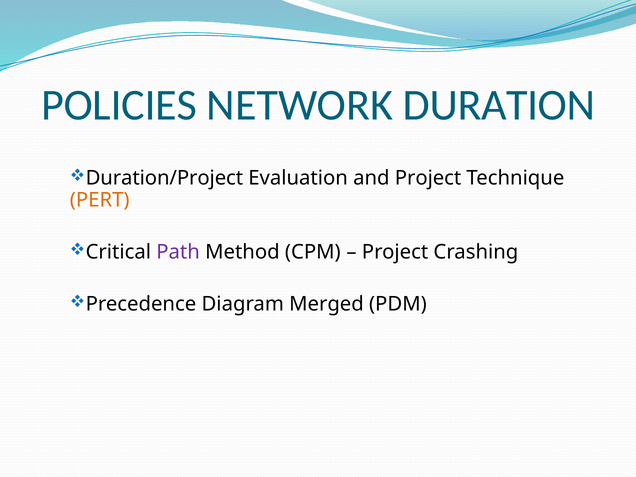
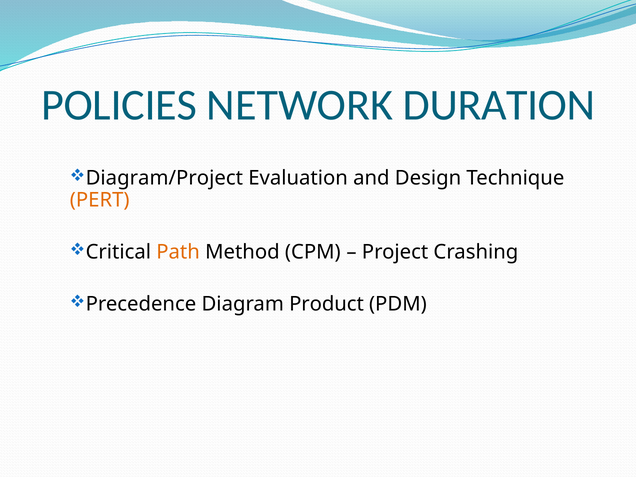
Duration/Project: Duration/Project -> Diagram/Project (164, 178)
and Project: Project -> Design (428, 178)
Path colour: purple -> orange (178, 252)
Merged: Merged -> Product (326, 304)
